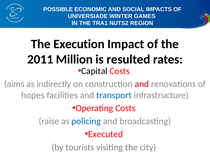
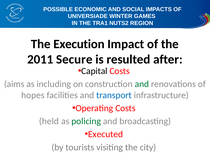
Million: Million -> Secure (74, 60)
rates: rates -> after (168, 60)
indirectly: indirectly -> including (54, 84)
and colour: red -> green (142, 84)
raise: raise -> held (49, 122)
policing colour: blue -> green (86, 122)
